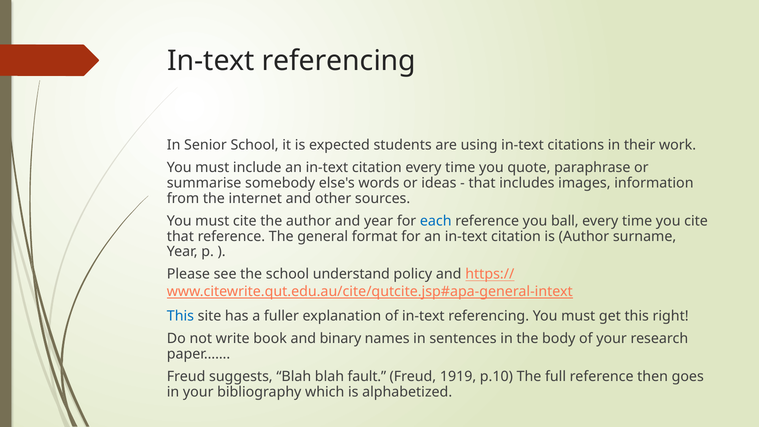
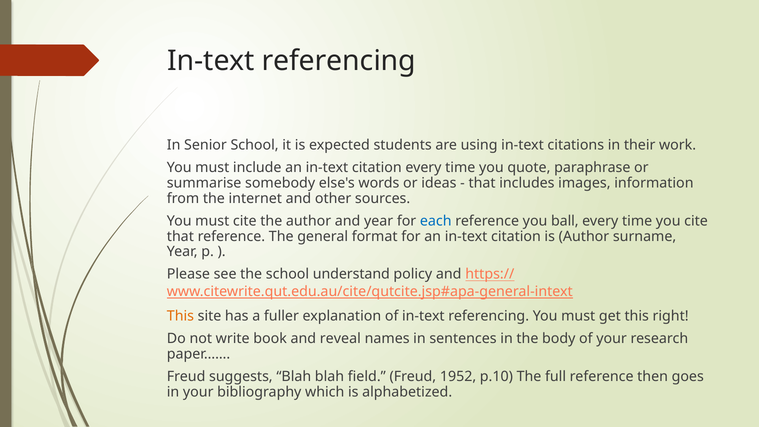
This colour: blue -> orange (180, 316)
binary: binary -> reveal (340, 339)
fault: fault -> field (367, 376)
1919: 1919 -> 1952 (458, 376)
